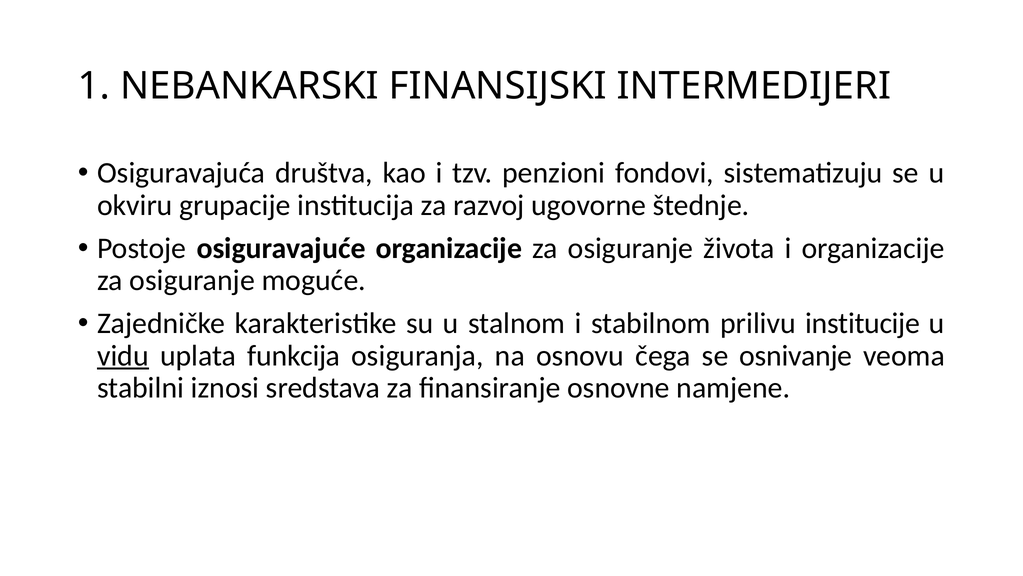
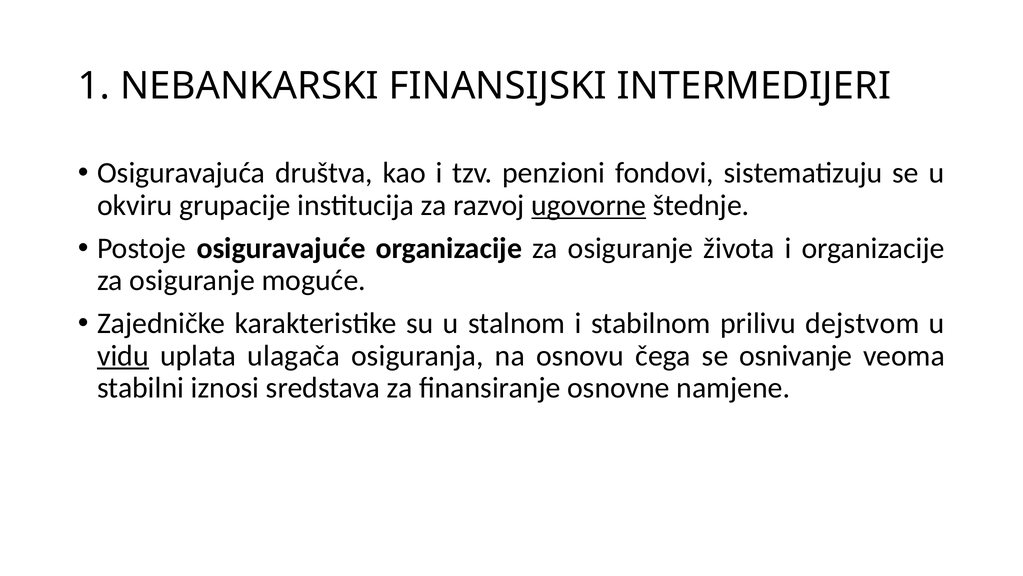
ugovorne underline: none -> present (589, 205)
institucije: institucije -> dejstvom (862, 323)
funkcija: funkcija -> ulagača (294, 355)
